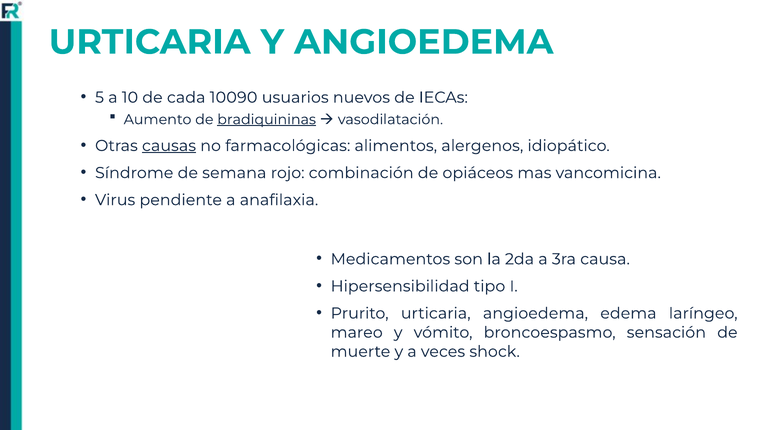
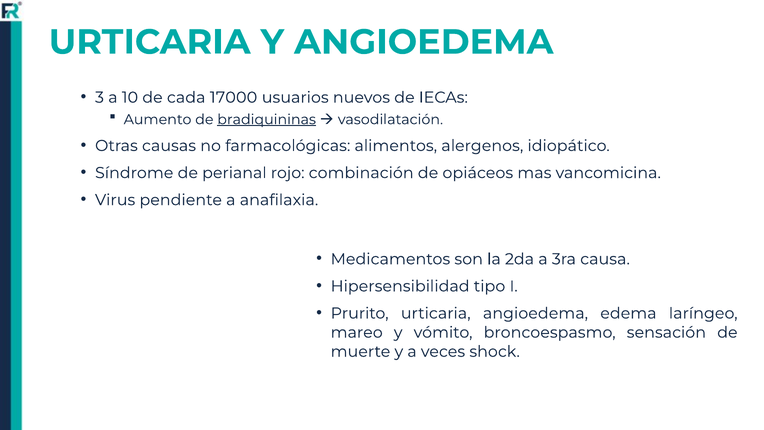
5: 5 -> 3 (100, 97)
10090: 10090 -> 17000 (234, 97)
causas underline: present -> none (169, 146)
semana: semana -> perianal (234, 173)
